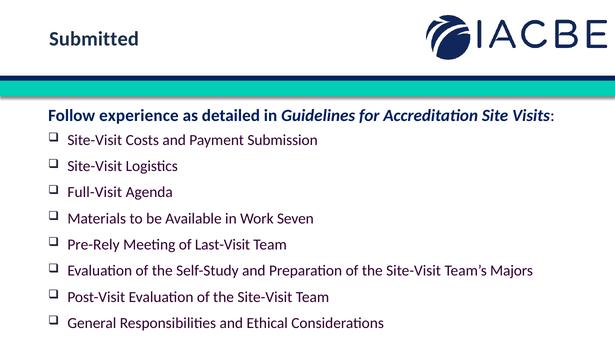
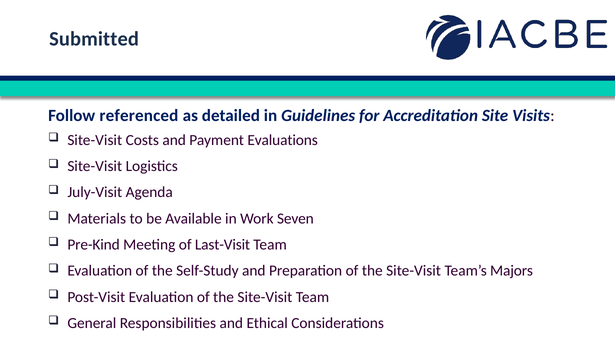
experience: experience -> referenced (139, 116)
Submission: Submission -> Evaluations (283, 140)
Full-Visit: Full-Visit -> July-Visit (95, 192)
Pre-Rely: Pre-Rely -> Pre-Kind (94, 245)
